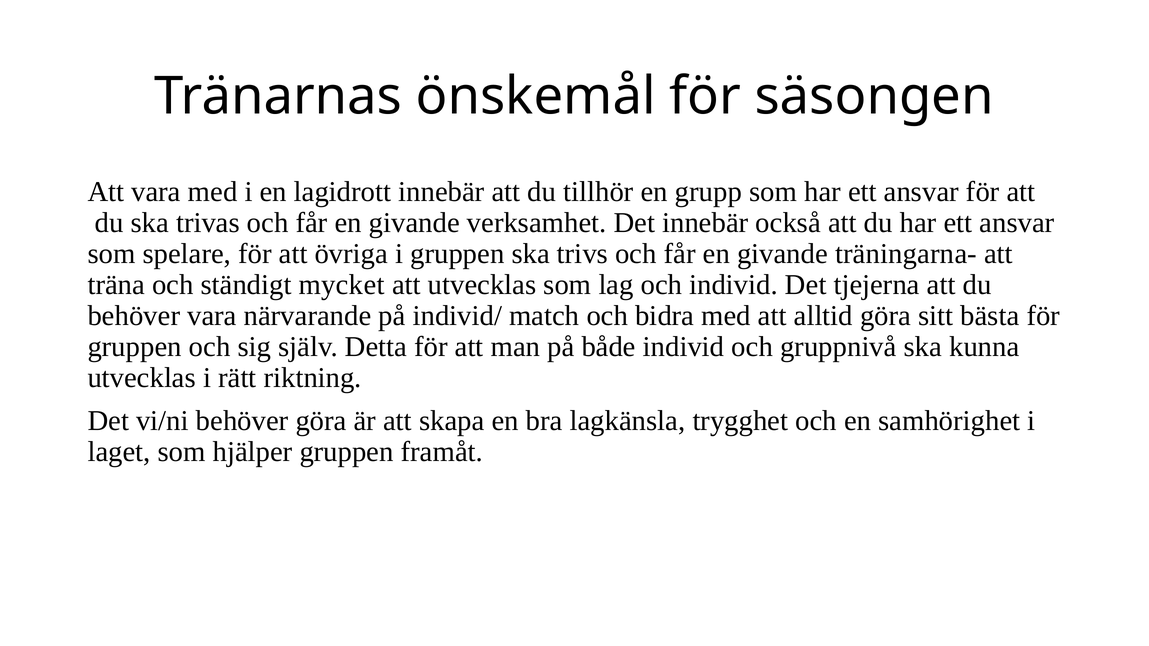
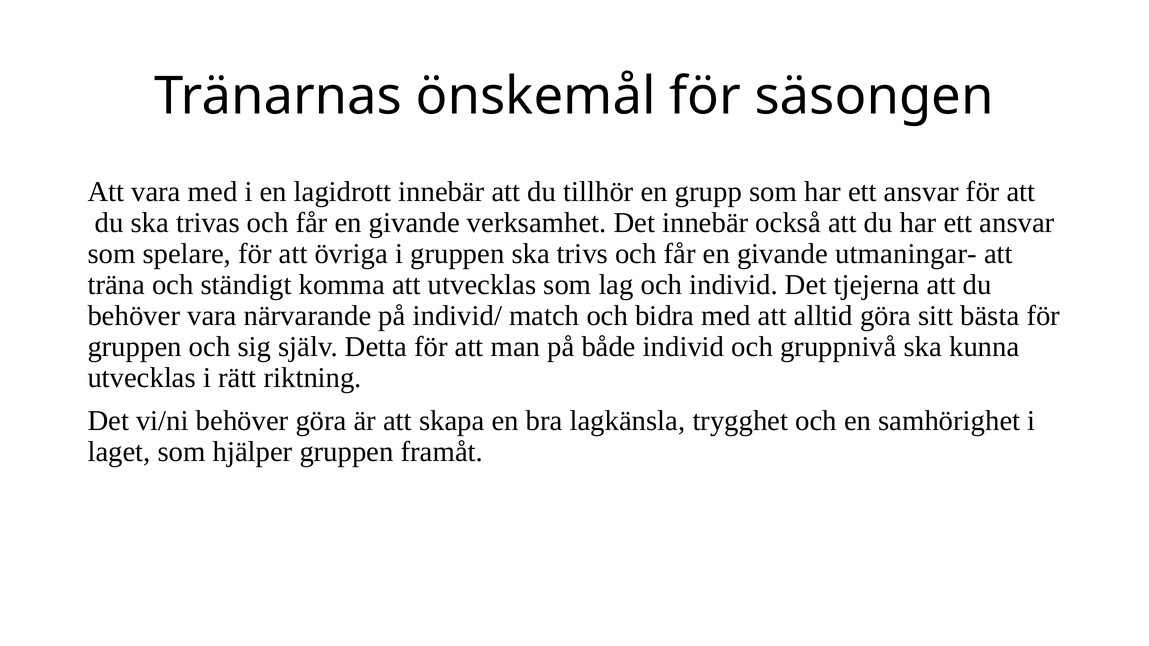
träningarna-: träningarna- -> utmaningar- (906, 254)
mycket: mycket -> komma (342, 285)
